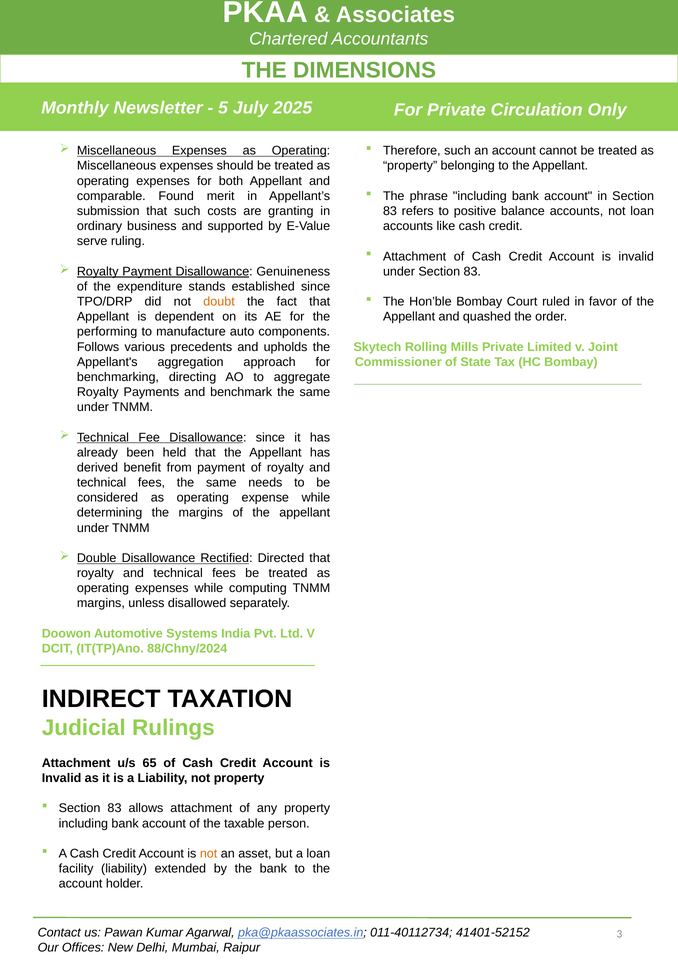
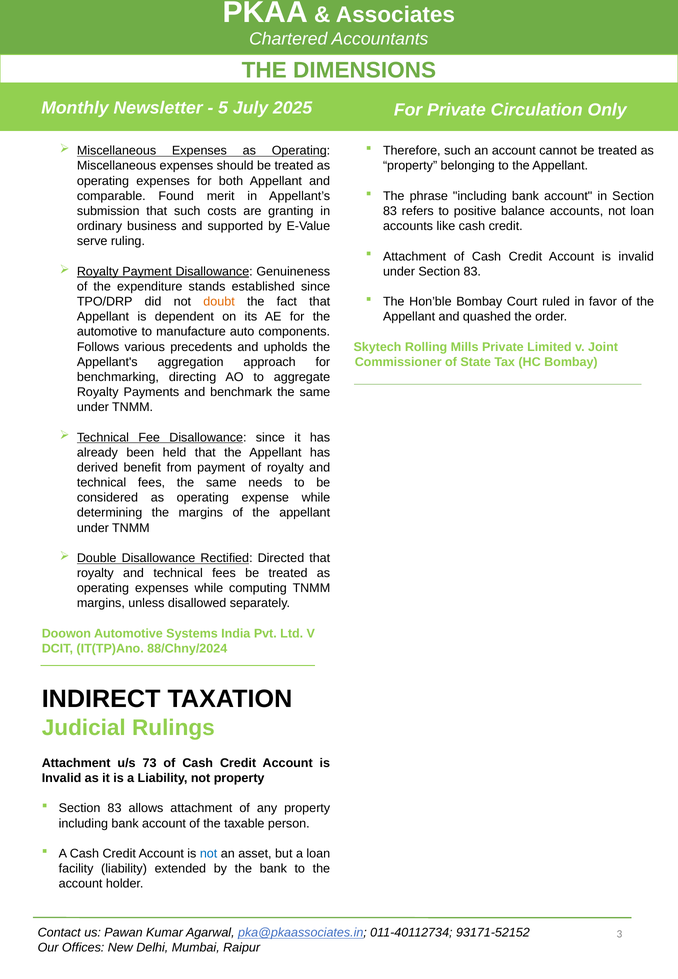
performing: performing -> automotive (107, 332)
65: 65 -> 73 (150, 763)
not colour: orange -> blue (209, 854)
41401-52152: 41401-52152 -> 93171-52152 (493, 933)
